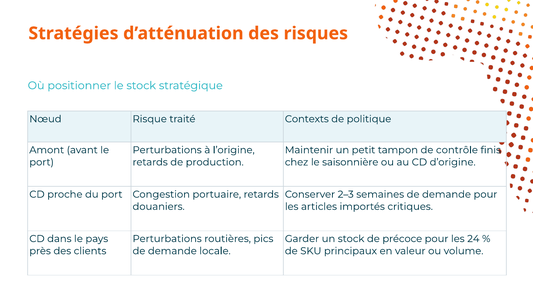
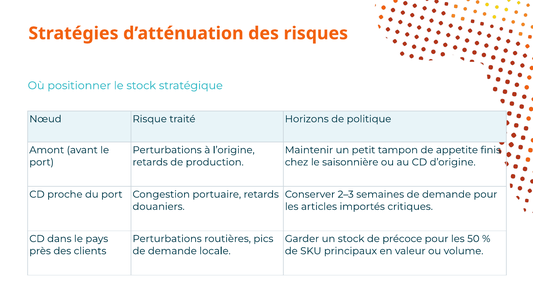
Contexts: Contexts -> Horizons (307, 119)
contrôle: contrôle -> appetite (457, 150)
24: 24 -> 50 (473, 239)
